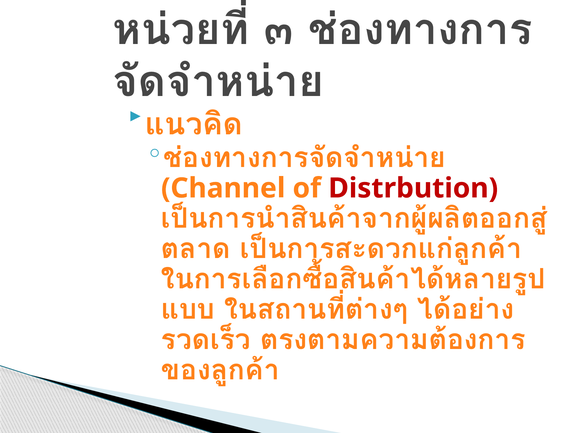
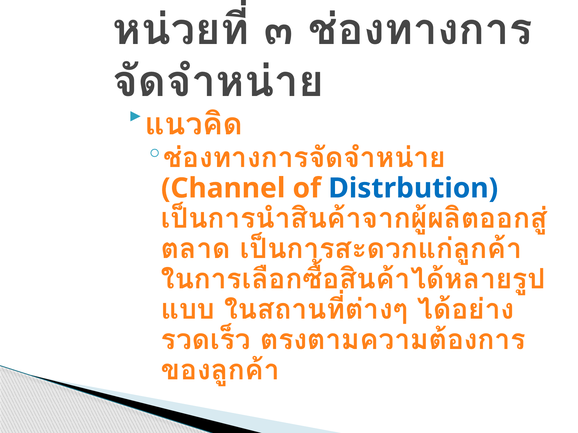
Distrbution colour: red -> blue (413, 188)
